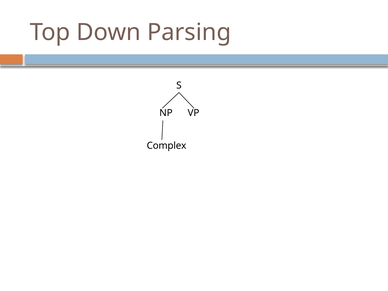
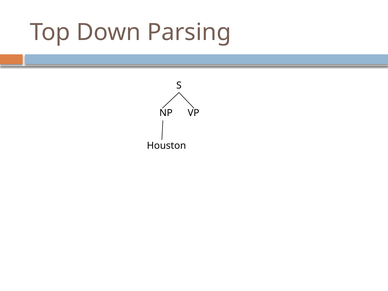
Complex: Complex -> Houston (166, 146)
